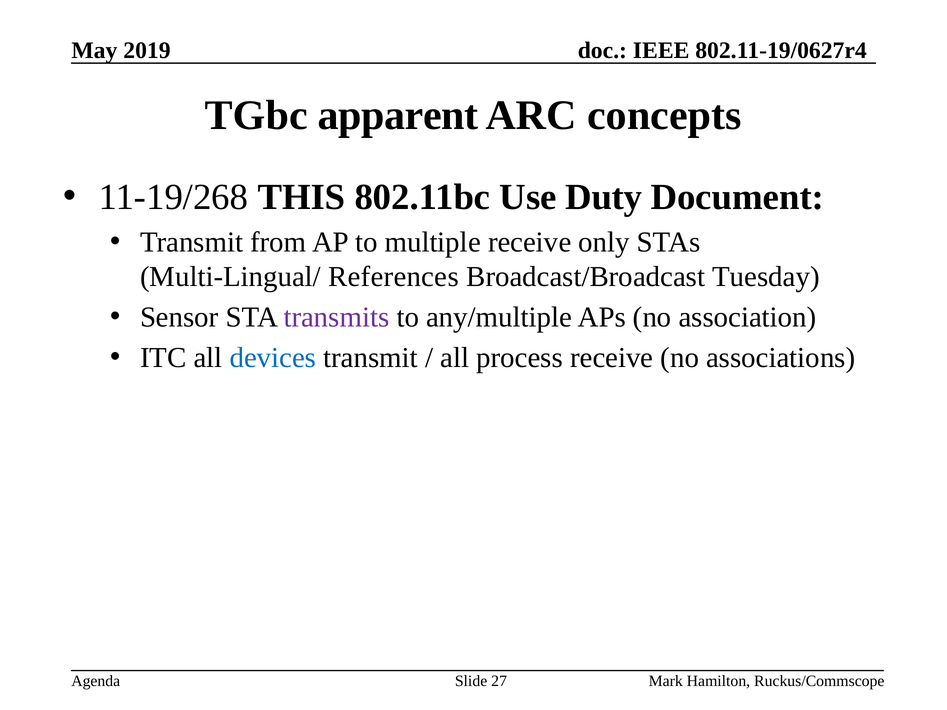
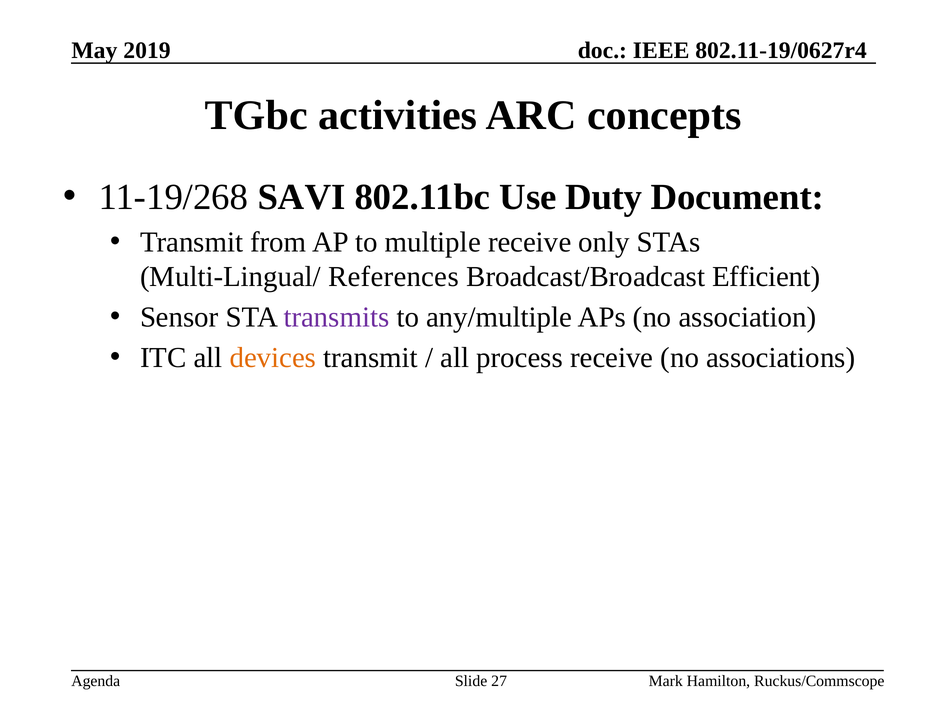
apparent: apparent -> activities (398, 116)
THIS: THIS -> SAVI (301, 197)
Tuesday: Tuesday -> Efficient (766, 277)
devices colour: blue -> orange (273, 358)
